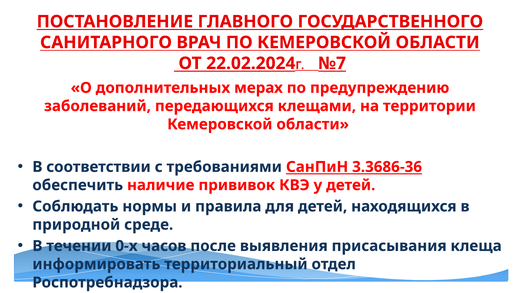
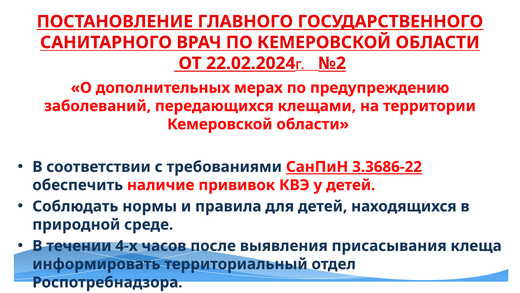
№7: №7 -> №2 (332, 63)
3.3686-36: 3.3686-36 -> 3.3686-22 (387, 167)
0-х: 0-х -> 4-х (126, 246)
